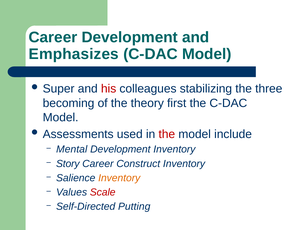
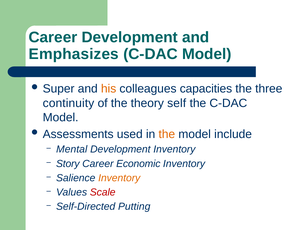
his colour: red -> orange (109, 89)
stabilizing: stabilizing -> capacities (206, 89)
becoming: becoming -> continuity (68, 103)
first: first -> self (177, 103)
the colour: red -> orange (167, 134)
Construct: Construct -> Economic (138, 164)
